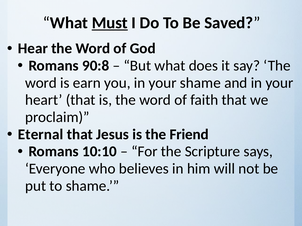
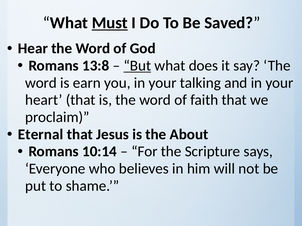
90:8: 90:8 -> 13:8 (96, 66)
But underline: none -> present (137, 66)
your shame: shame -> talking (200, 83)
Friend: Friend -> About (189, 135)
10:10: 10:10 -> 10:14 (99, 152)
